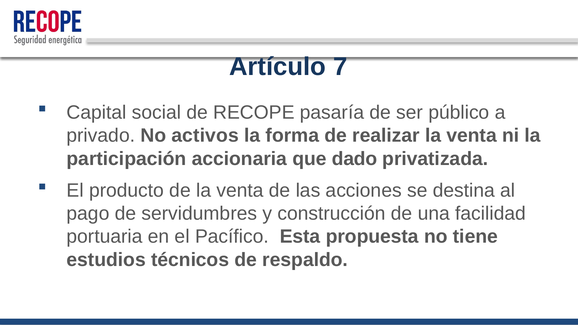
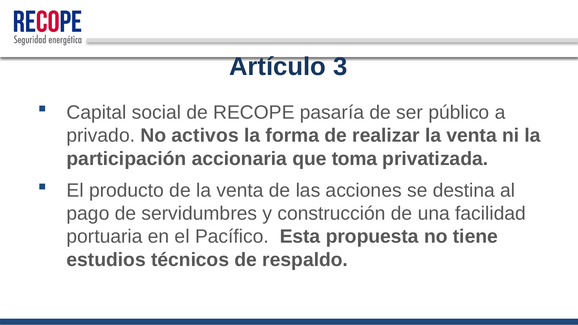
7: 7 -> 3 (340, 67)
dado: dado -> toma (354, 159)
